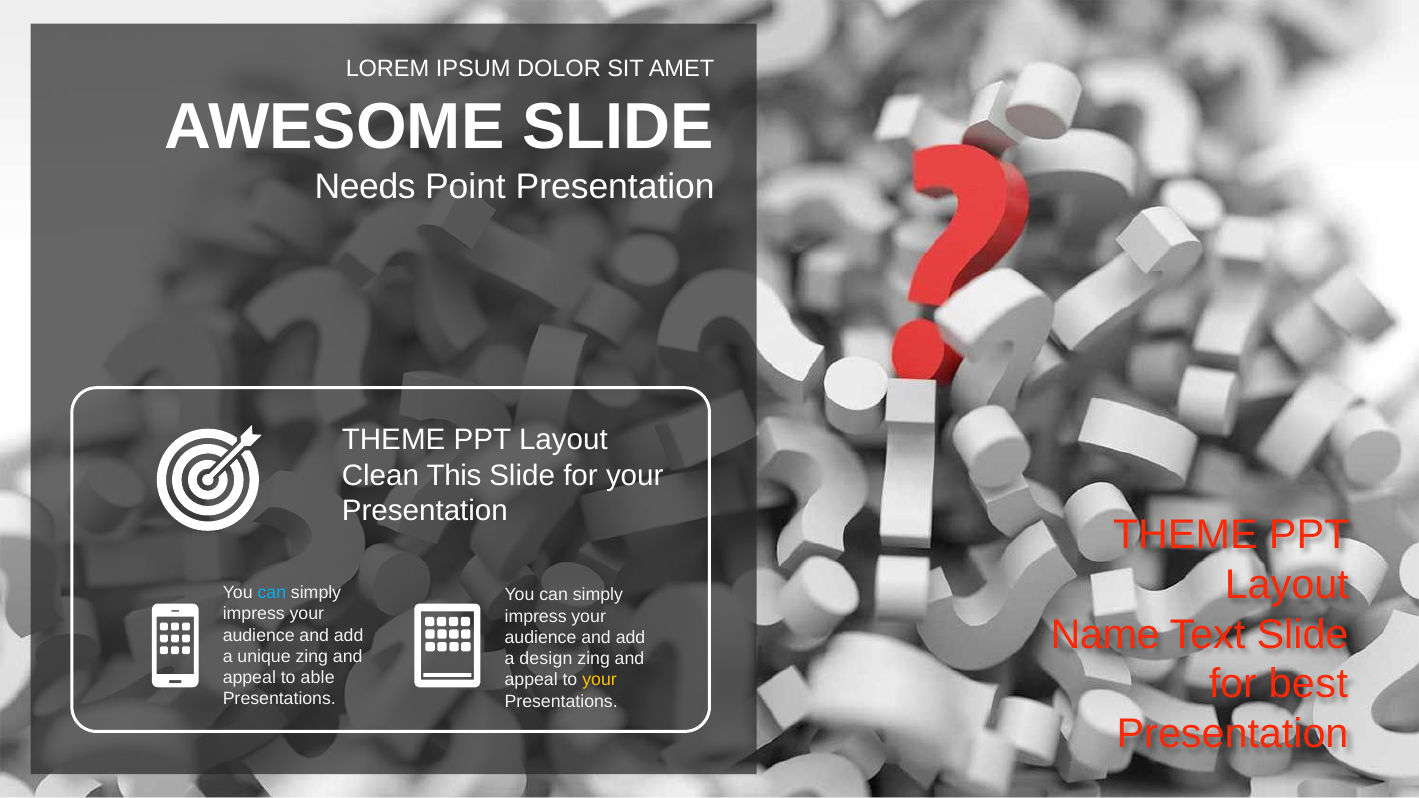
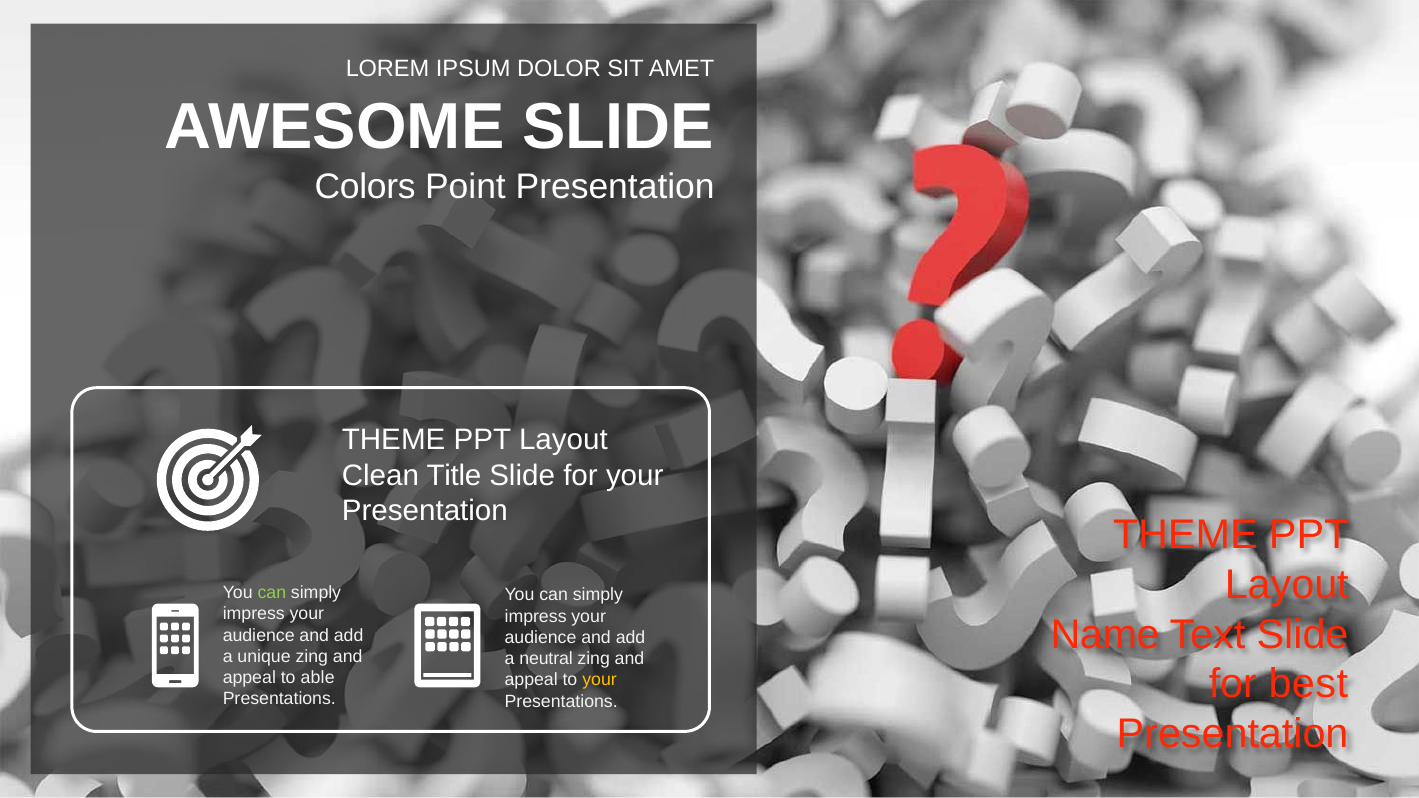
Needs: Needs -> Colors (365, 187)
This: This -> Title (454, 476)
can colour: light blue -> light green (272, 593)
design: design -> neutral (546, 659)
